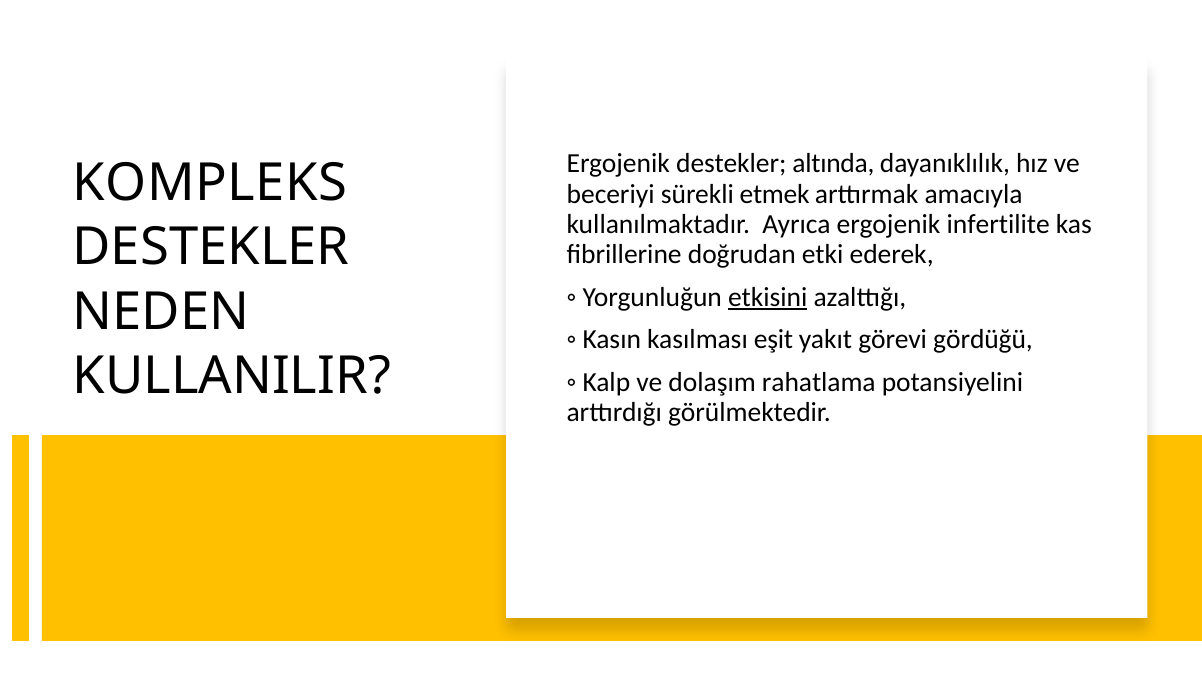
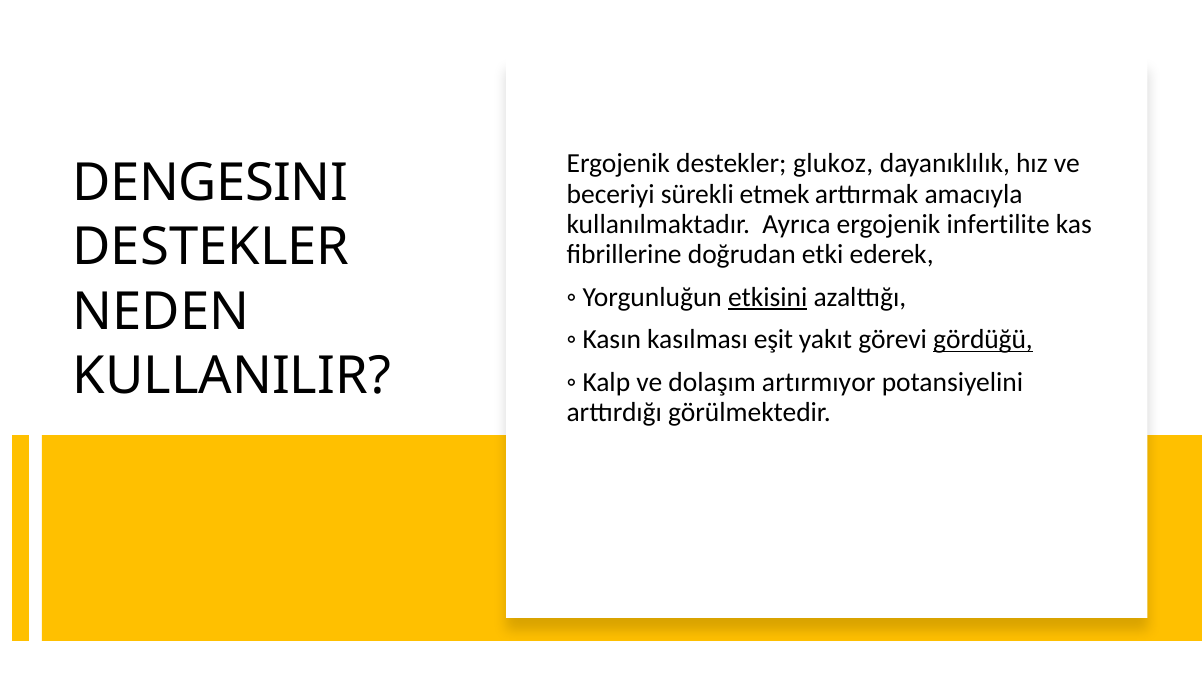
altında: altında -> glukoz (833, 164)
KOMPLEKS: KOMPLEKS -> DENGESINI (210, 183)
gördüğü underline: none -> present (983, 340)
rahatlama: rahatlama -> artırmıyor (819, 382)
